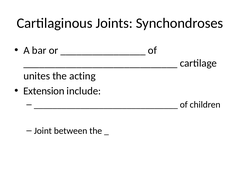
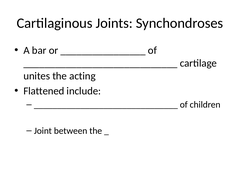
Extension: Extension -> Flattened (44, 91)
